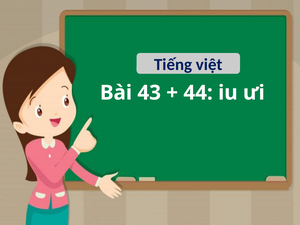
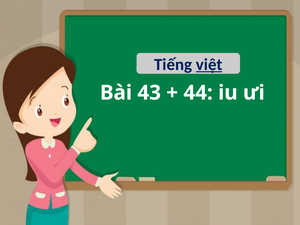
việt underline: none -> present (209, 65)
